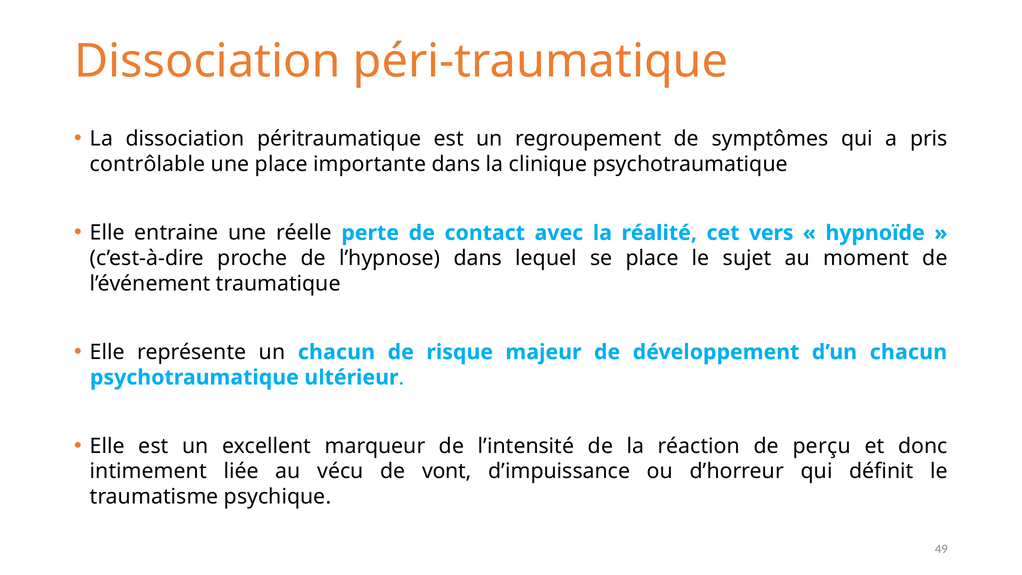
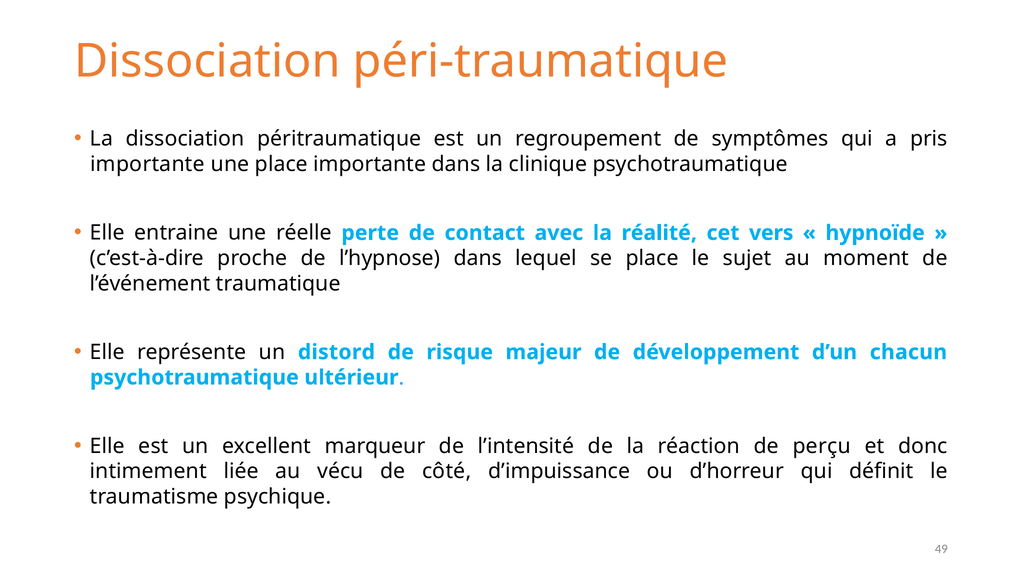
contrôlable: contrôlable -> importante (148, 164)
un chacun: chacun -> distord (336, 352)
vont: vont -> côté (447, 471)
